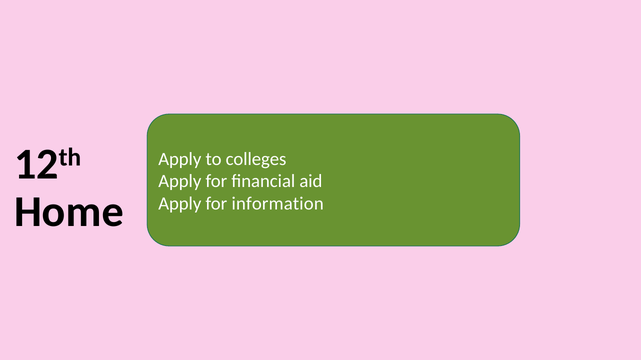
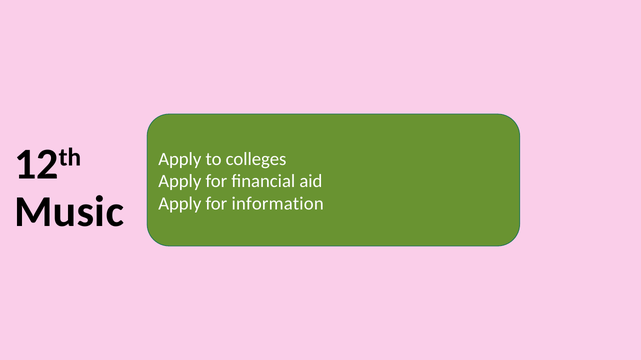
Home: Home -> Music (69, 212)
